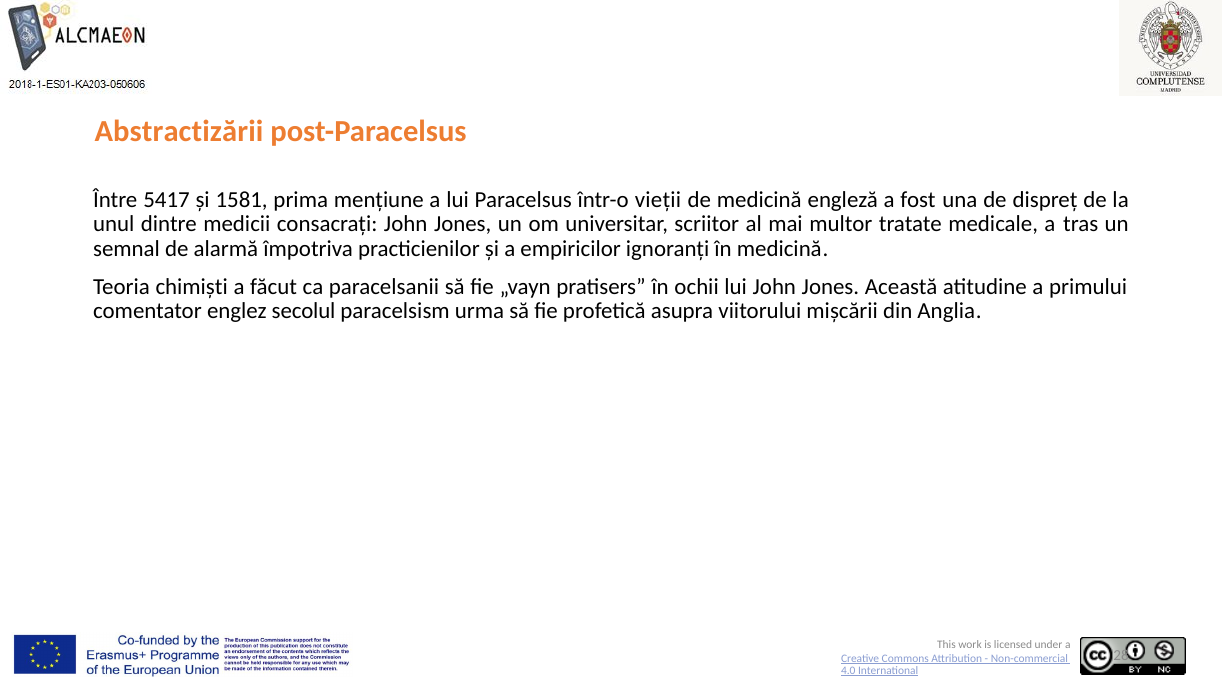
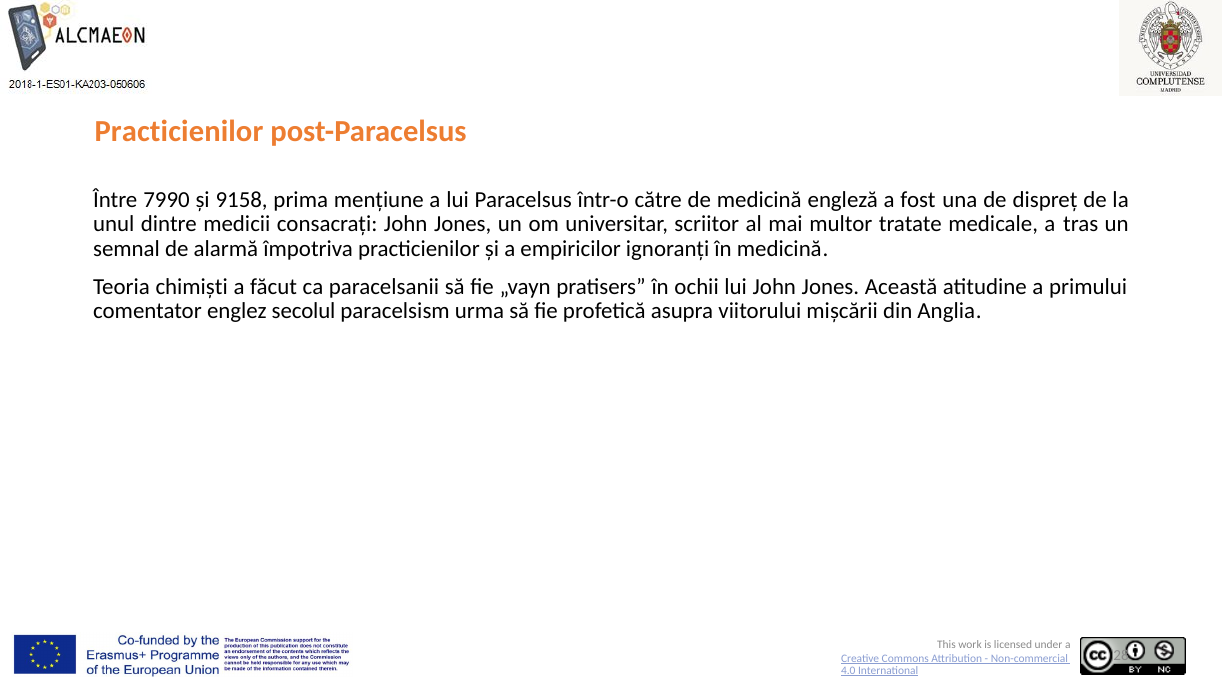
Abstractizării: Abstractizării -> Practicienilor (179, 132)
5417: 5417 -> 7990 (167, 200)
1581: 1581 -> 9158 (242, 200)
vieții: vieții -> către (658, 200)
